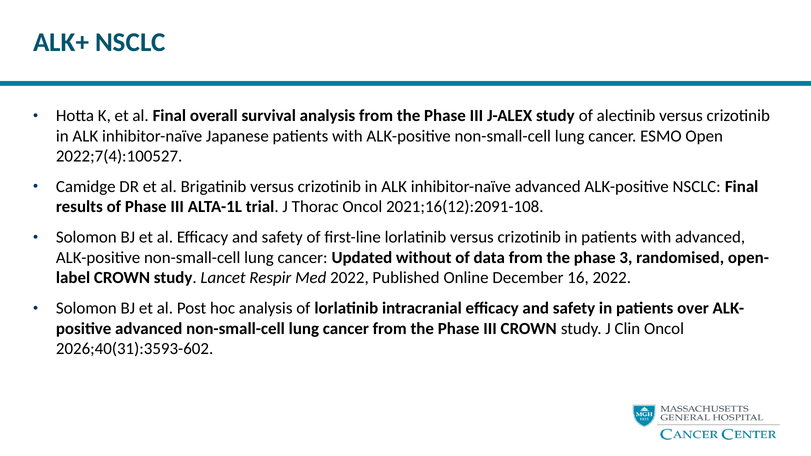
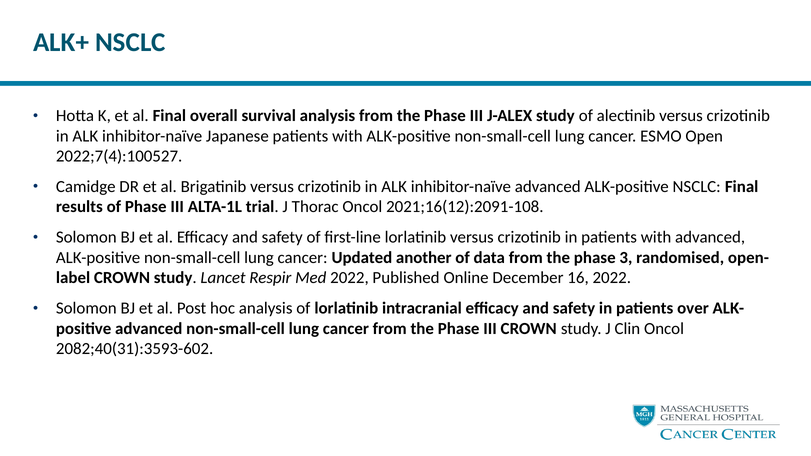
without: without -> another (424, 258)
2026;40(31):3593-602: 2026;40(31):3593-602 -> 2082;40(31):3593-602 (135, 349)
